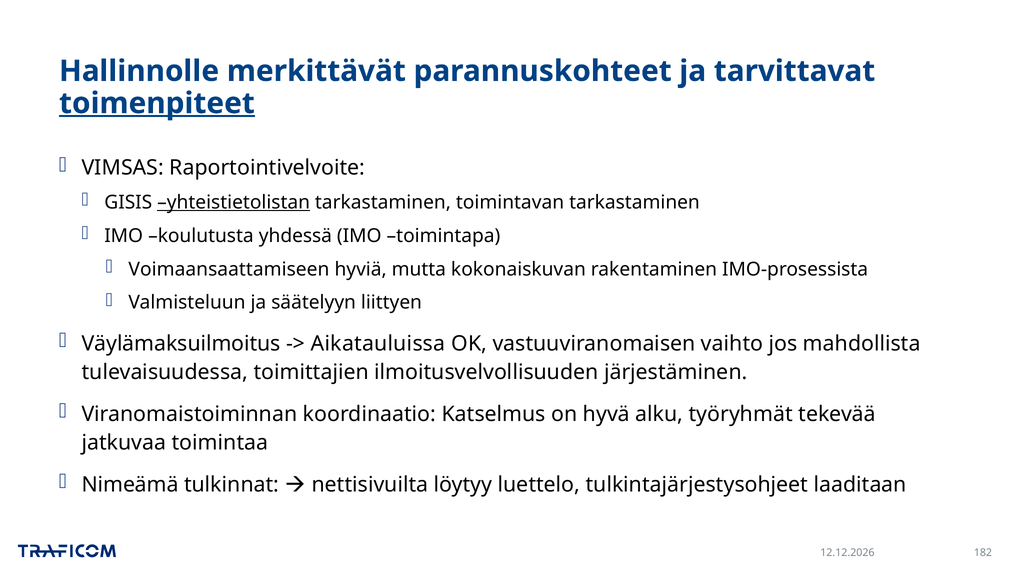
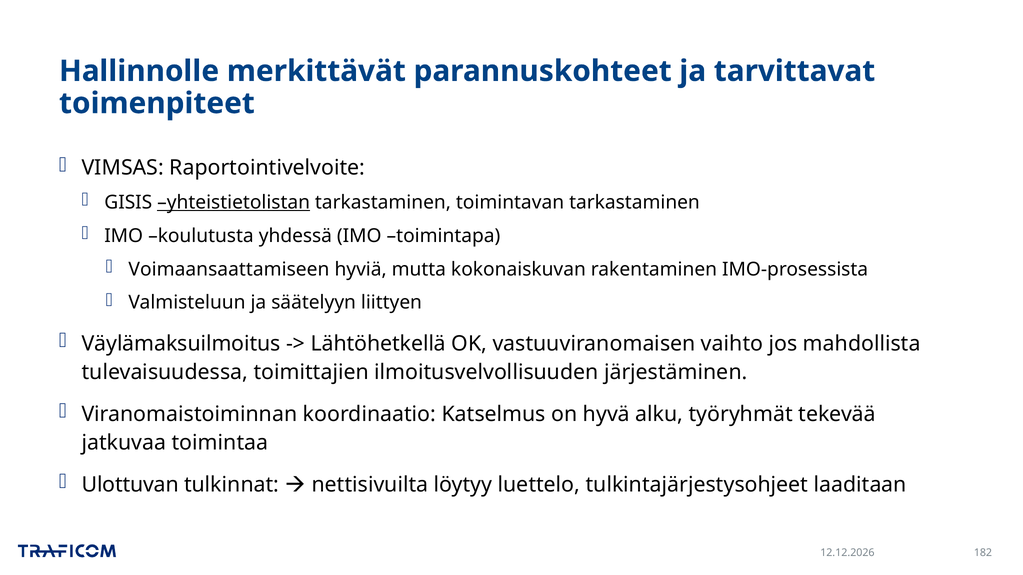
toimenpiteet underline: present -> none (157, 103)
Aikatauluissa: Aikatauluissa -> Lähtöhetkellä (378, 344)
Nimeämä: Nimeämä -> Ulottuvan (130, 485)
